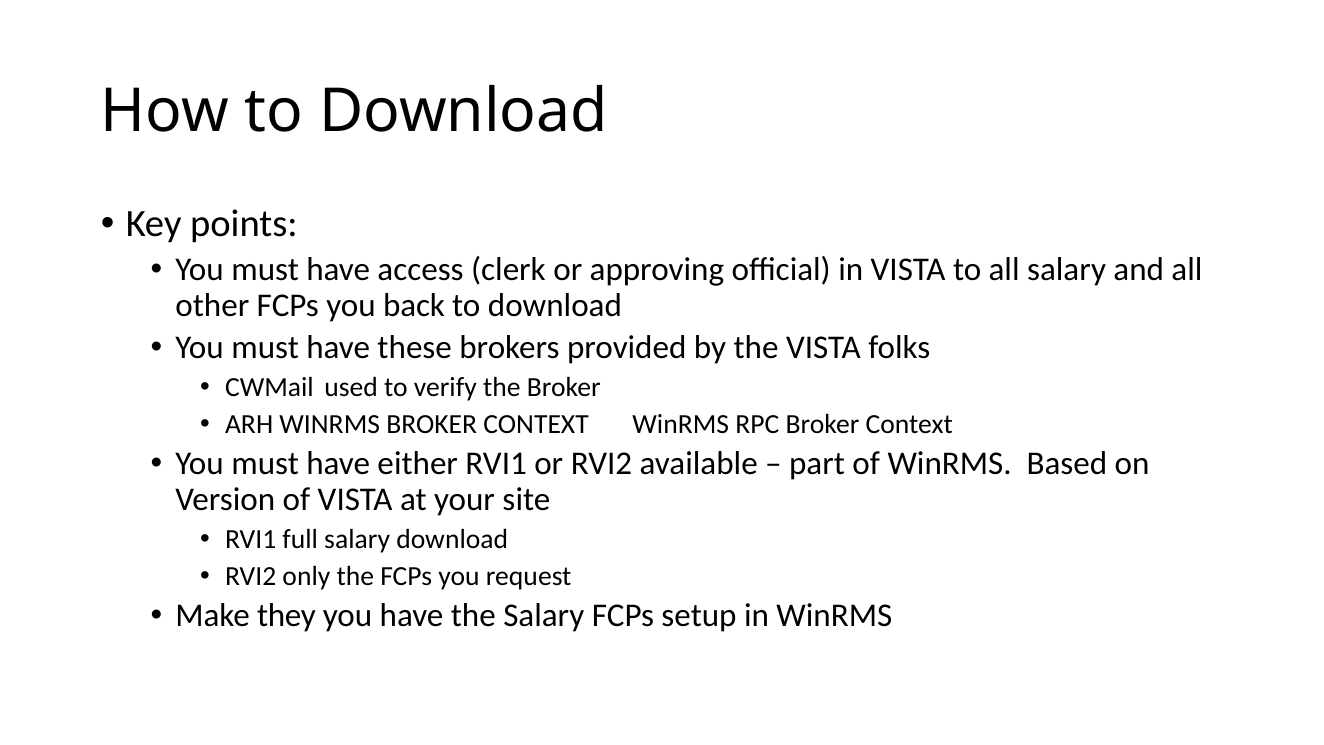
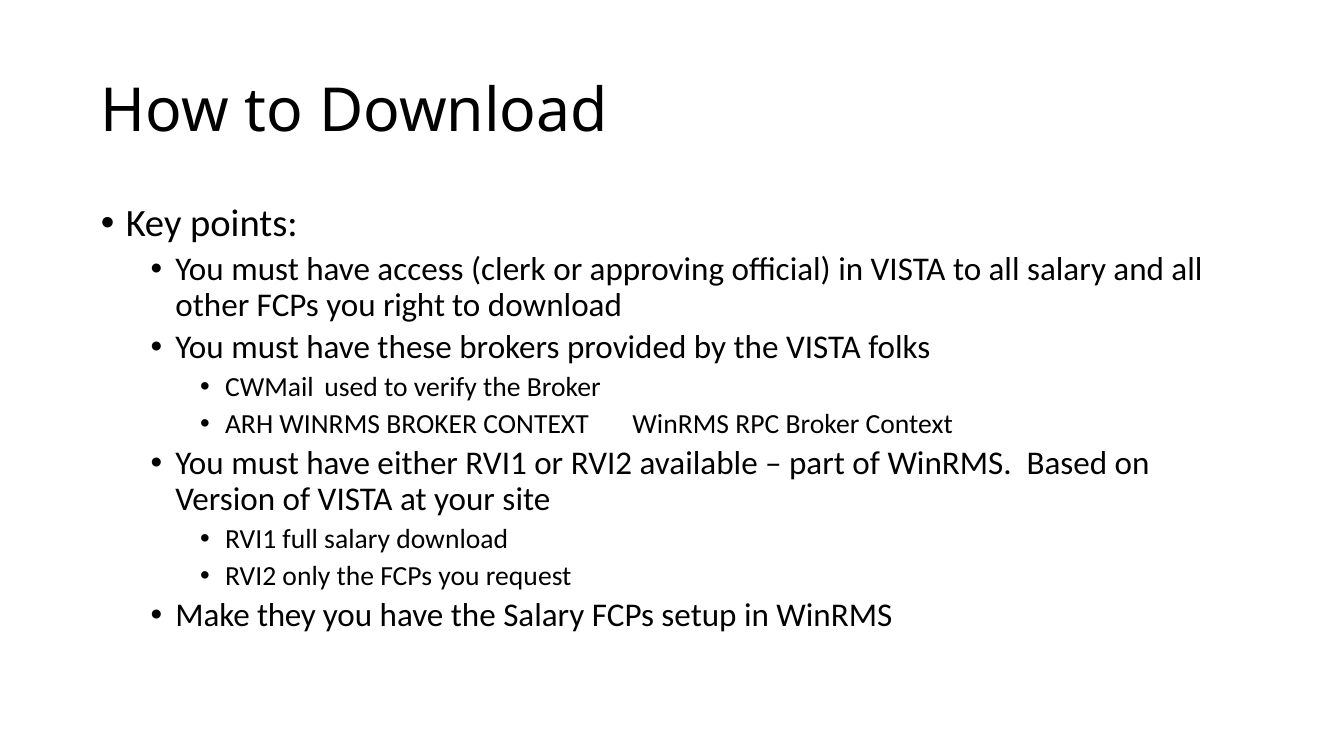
back: back -> right (414, 305)
